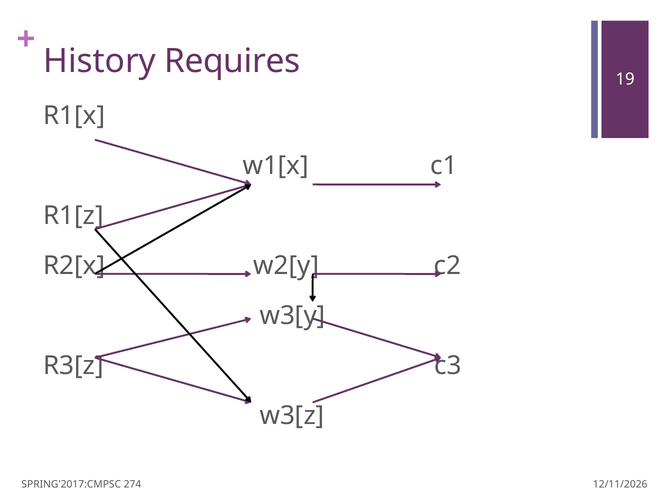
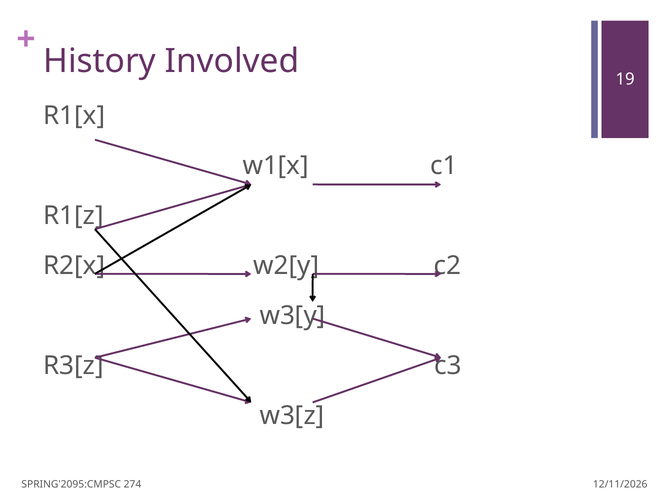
Requires: Requires -> Involved (232, 61)
SPRING'2017:CMPSC: SPRING'2017:CMPSC -> SPRING'2095:CMPSC (71, 484)
